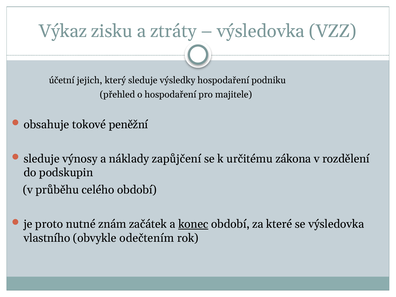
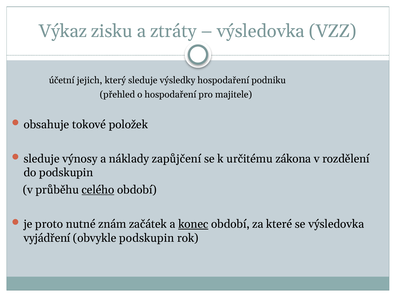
peněžní: peněžní -> položek (128, 124)
celého underline: none -> present (98, 190)
vlastního: vlastního -> vyjádření (47, 238)
obvykle odečtením: odečtením -> podskupin (147, 238)
